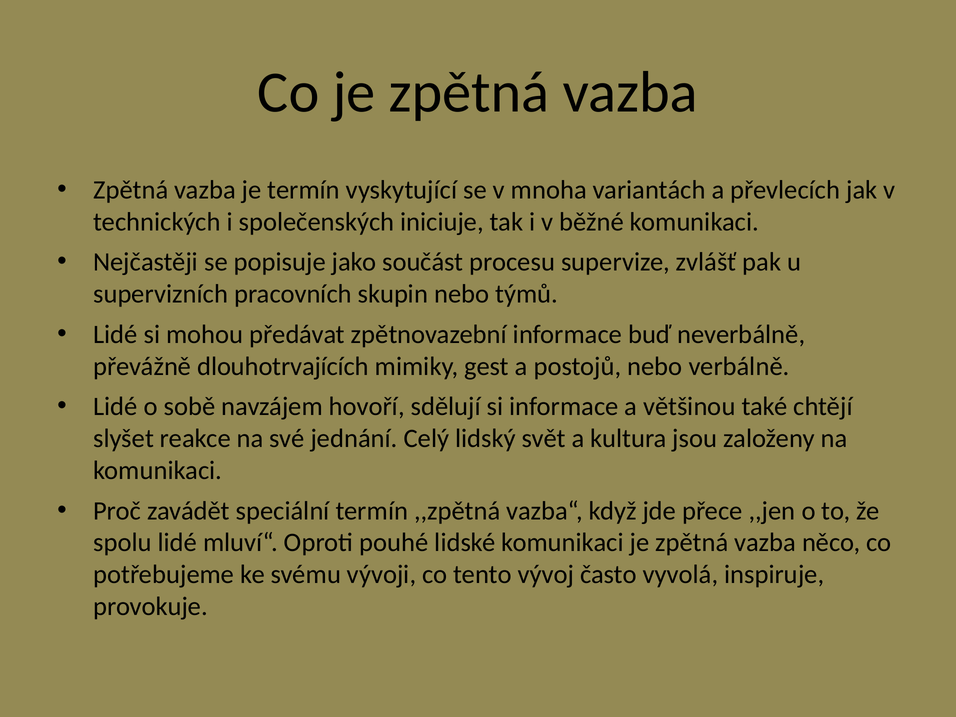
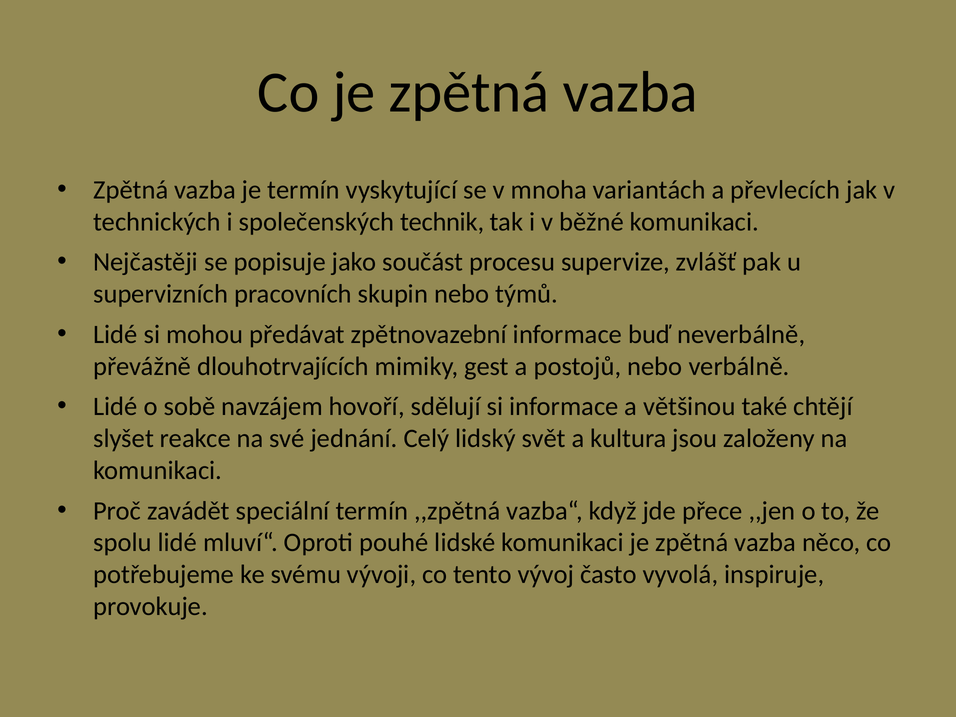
iniciuje: iniciuje -> technik (442, 222)
